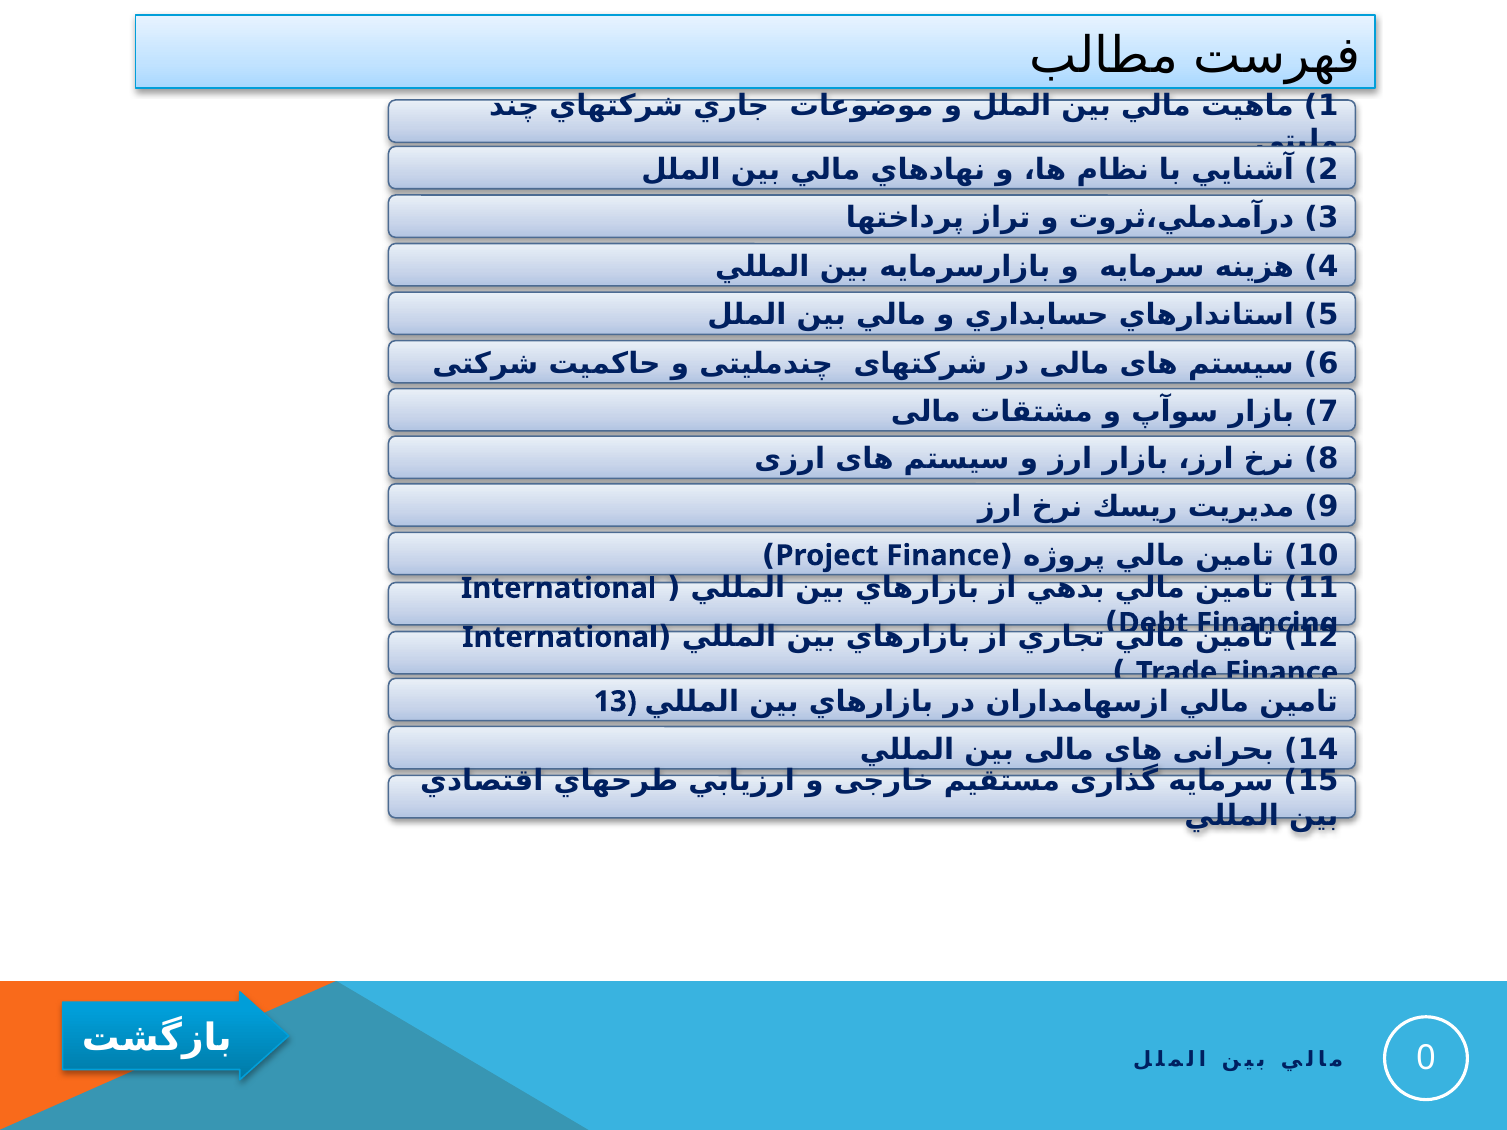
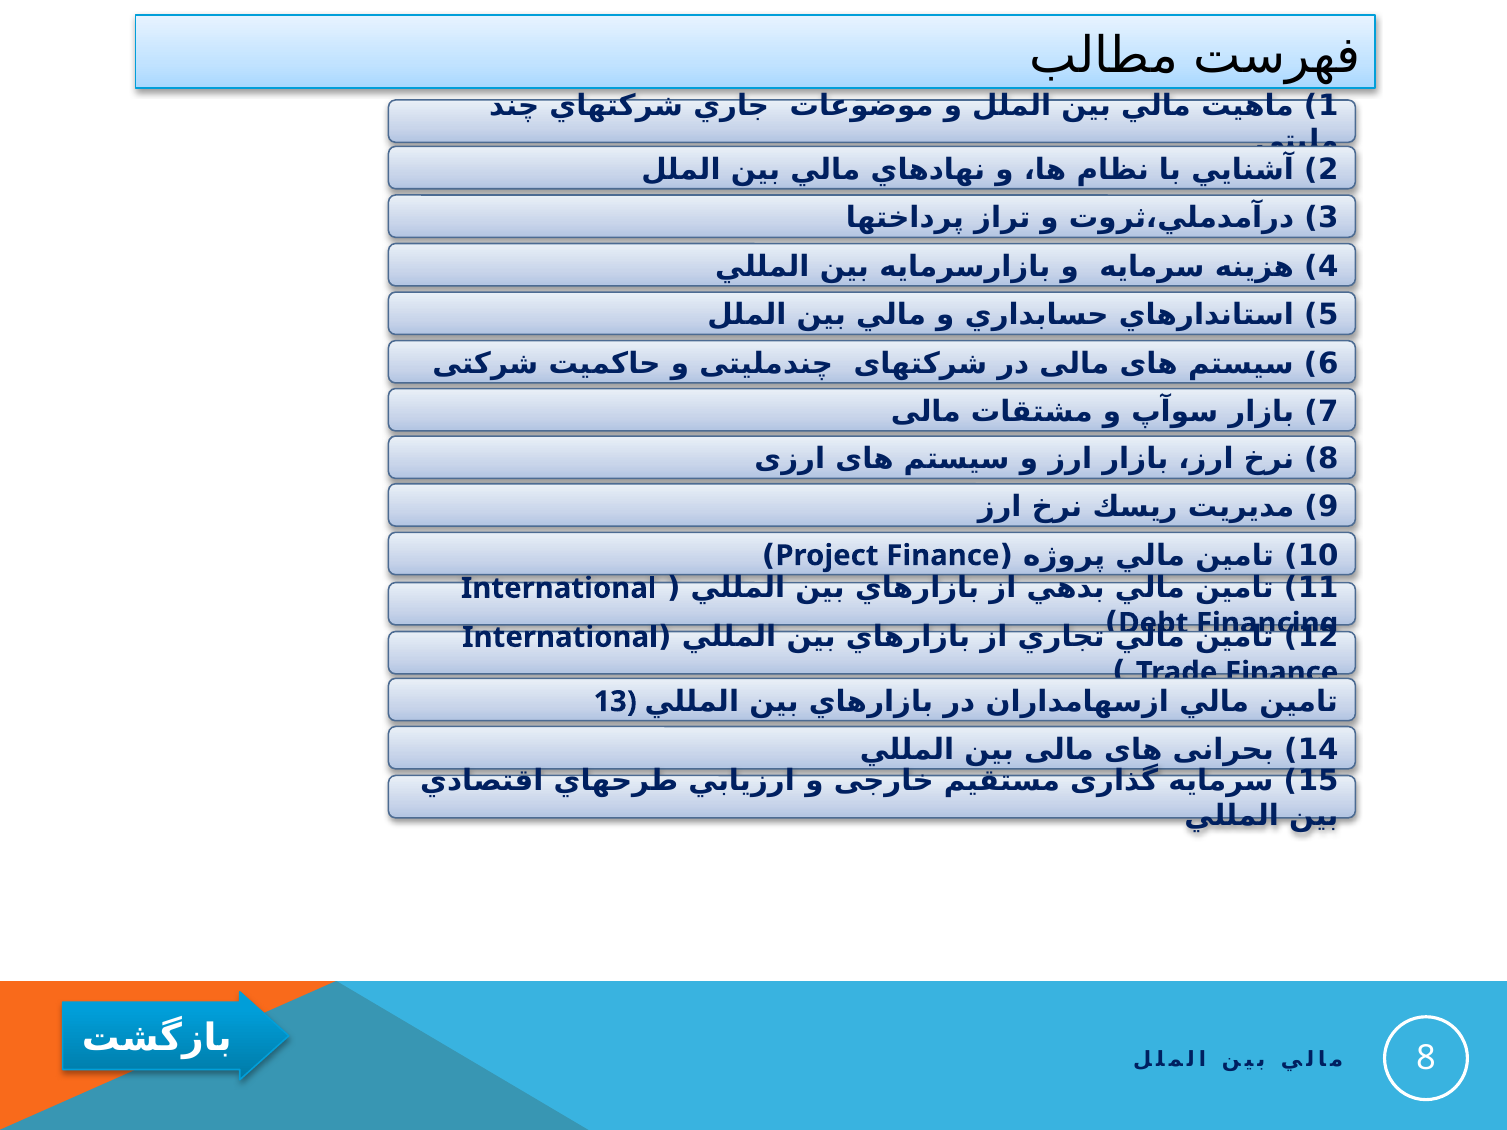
0: 0 -> 8 (1426, 1058)
